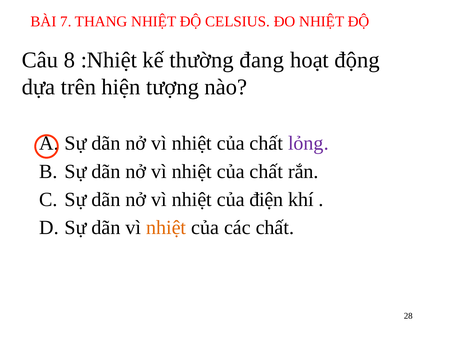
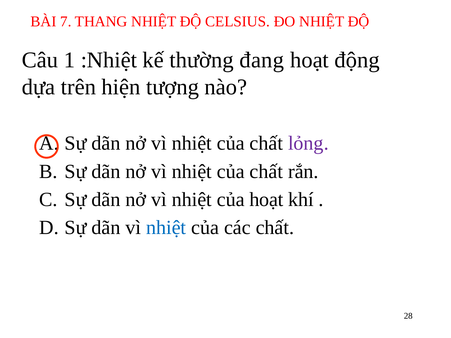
8: 8 -> 1 (69, 60)
của điện: điện -> hoạt (266, 200)
nhiệt colour: orange -> blue (166, 228)
